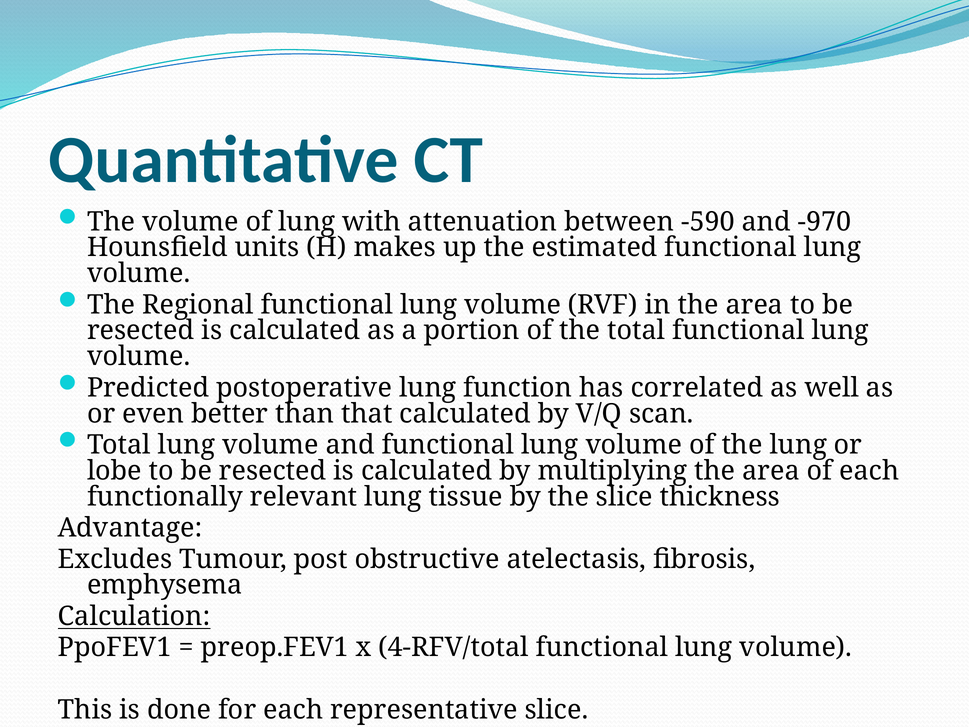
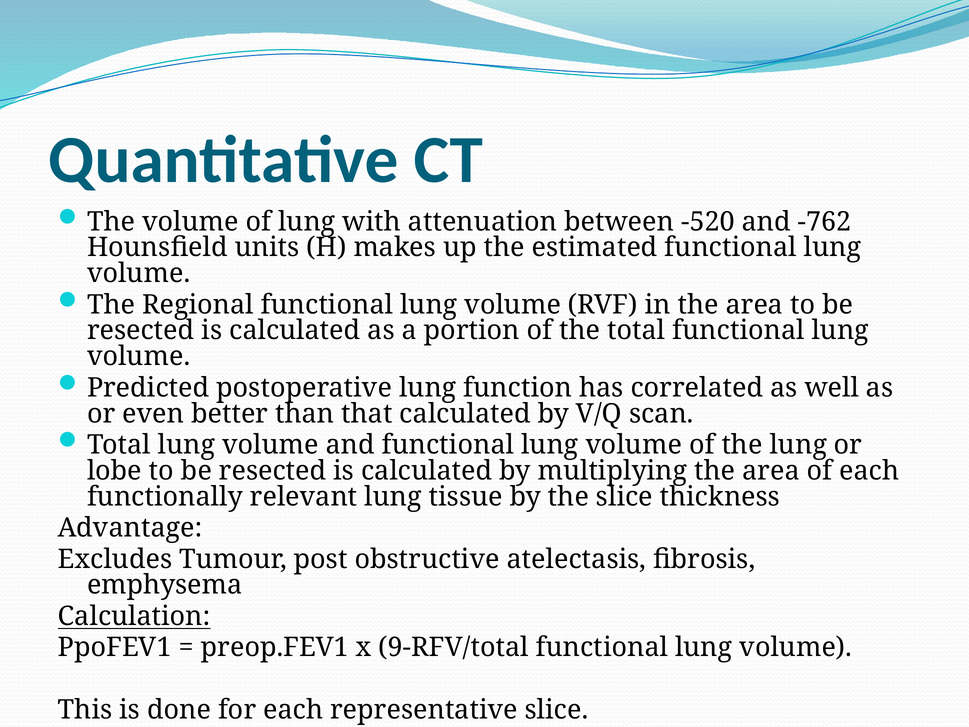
-590: -590 -> -520 (708, 222)
-970: -970 -> -762 (825, 222)
4-RFV/total: 4-RFV/total -> 9-RFV/total (454, 647)
